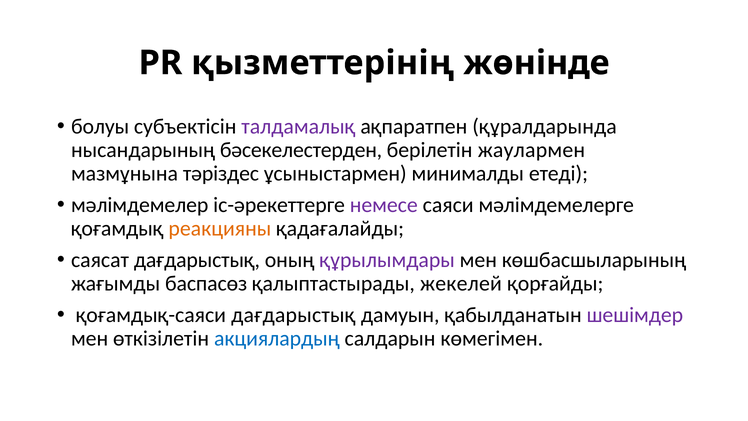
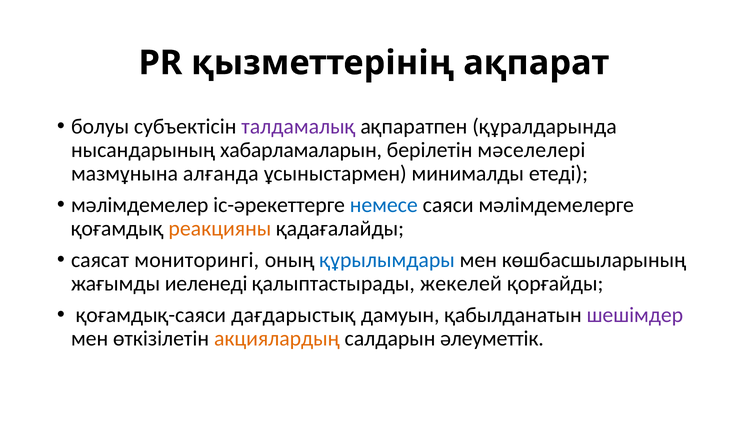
жөнінде: жөнінде -> ақпарат (536, 63)
бəсекелестерден: бəсекелестерден -> хабарламаларын (301, 150)
жаулармен: жаулармен -> мәселелері (531, 150)
тəріздес: тəріздес -> алғанда (221, 174)
немесе colour: purple -> blue (384, 205)
саясат дағдарыстық: дағдарыстық -> мониторингі (197, 260)
құрылымдары colour: purple -> blue (387, 260)
баспасөз: баспасөз -> иеленеді (206, 283)
акциялардың colour: blue -> orange (277, 338)
көмегімен: көмегімен -> әлеуметтік (492, 338)
